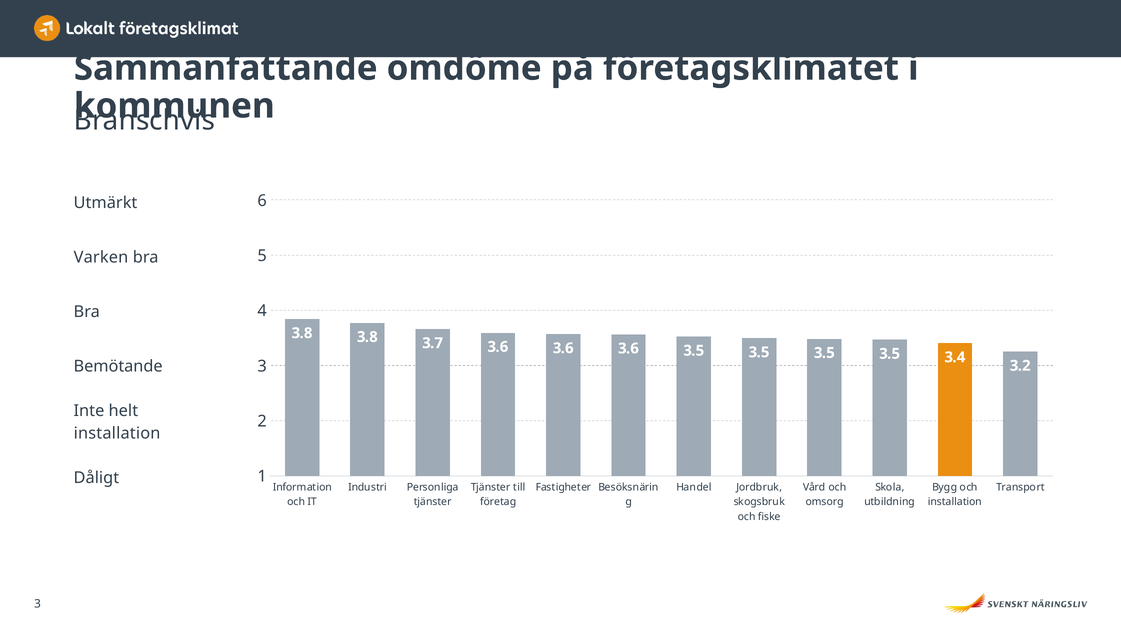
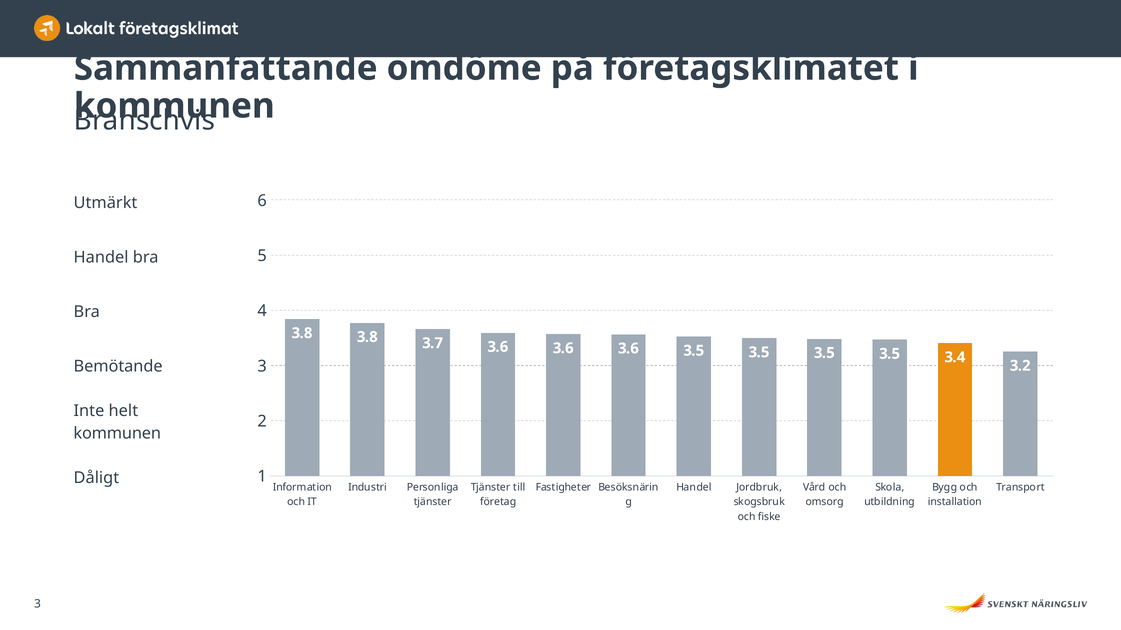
Varken: Varken -> Handel (101, 257)
installation: installation -> kommunen (117, 434)
